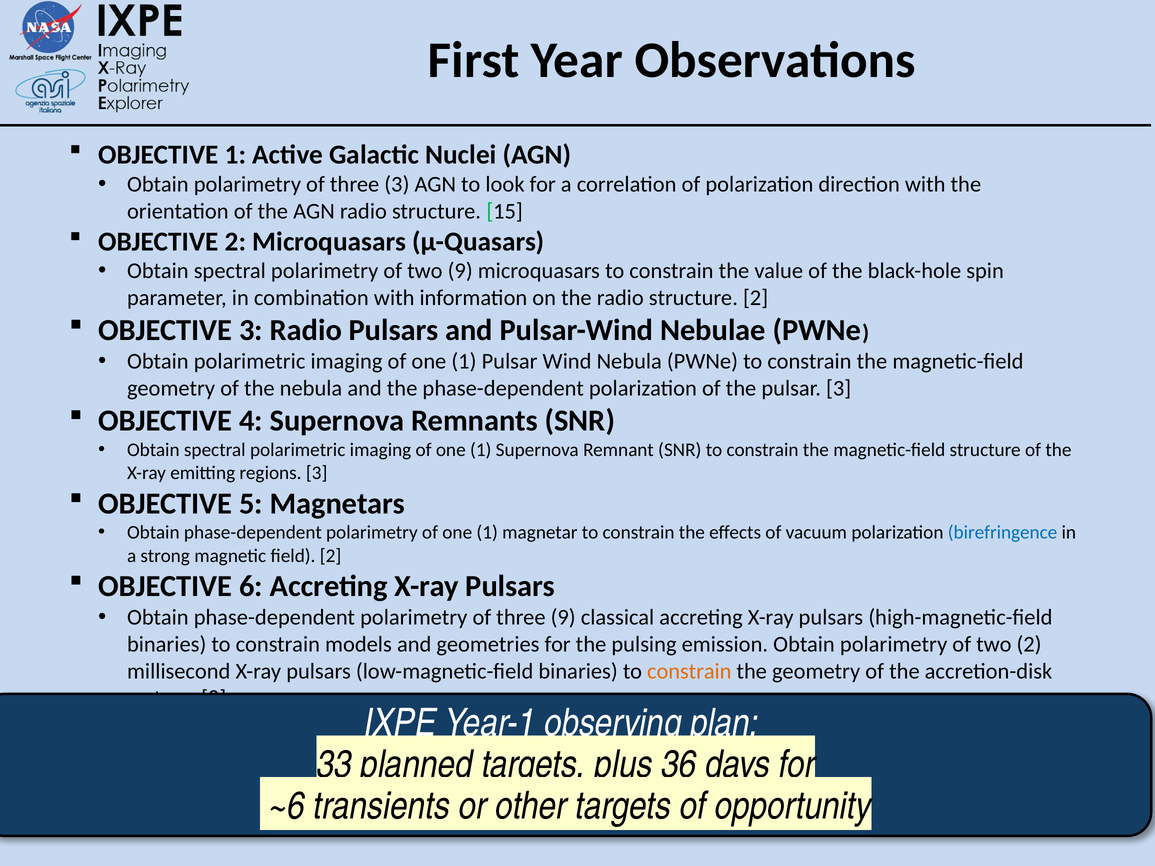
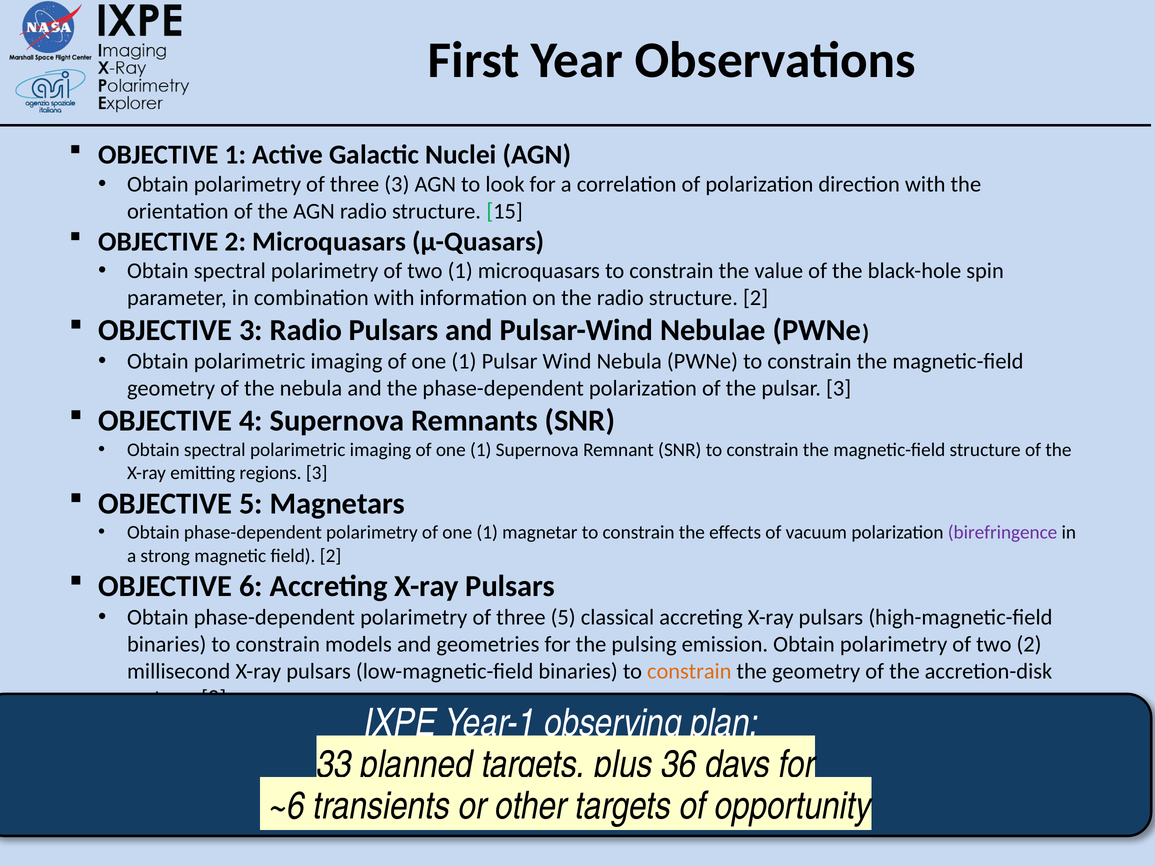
two 9: 9 -> 1 (460, 271)
birefringence colour: blue -> purple (1003, 533)
three 9: 9 -> 5 (563, 618)
